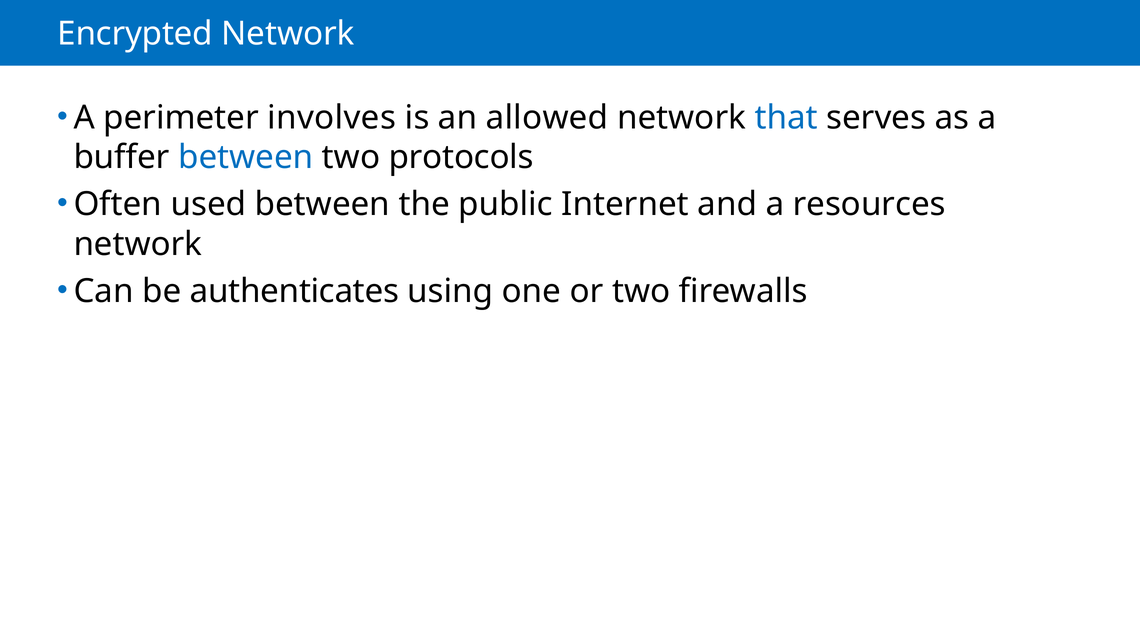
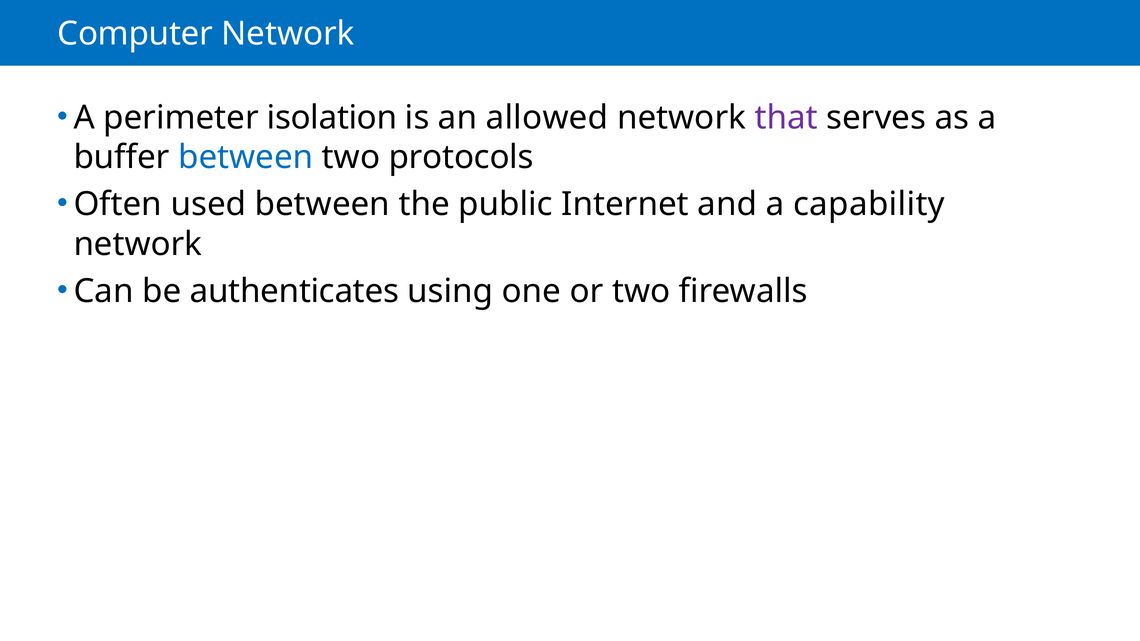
Encrypted: Encrypted -> Computer (135, 34)
involves: involves -> isolation (332, 118)
that colour: blue -> purple (786, 118)
resources: resources -> capability (869, 204)
